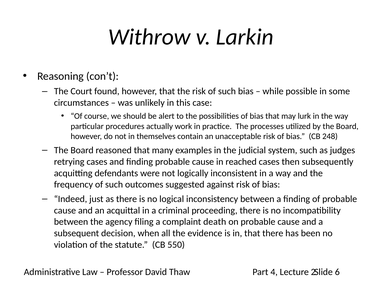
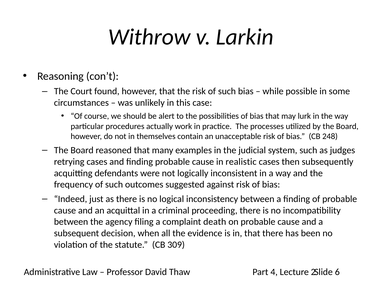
reached: reached -> realistic (241, 162)
550: 550 -> 309 (176, 245)
